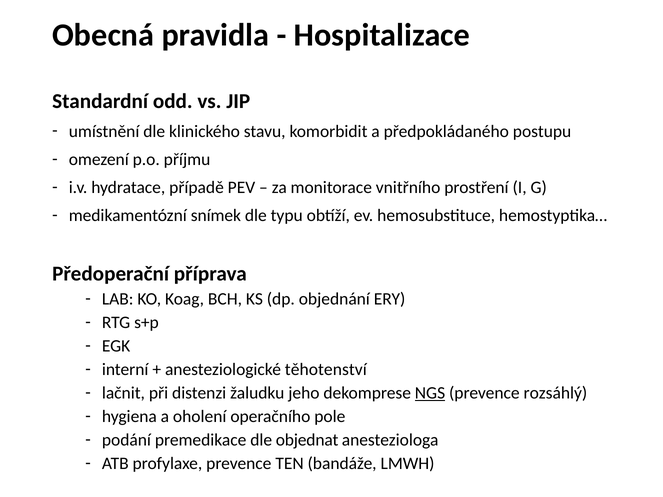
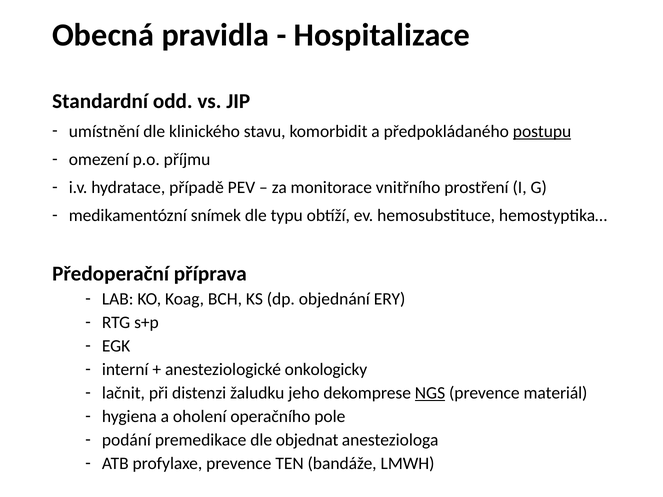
postupu underline: none -> present (542, 131)
těhotenství: těhotenství -> onkologicky (326, 370)
rozsáhlý: rozsáhlý -> materiál (555, 393)
